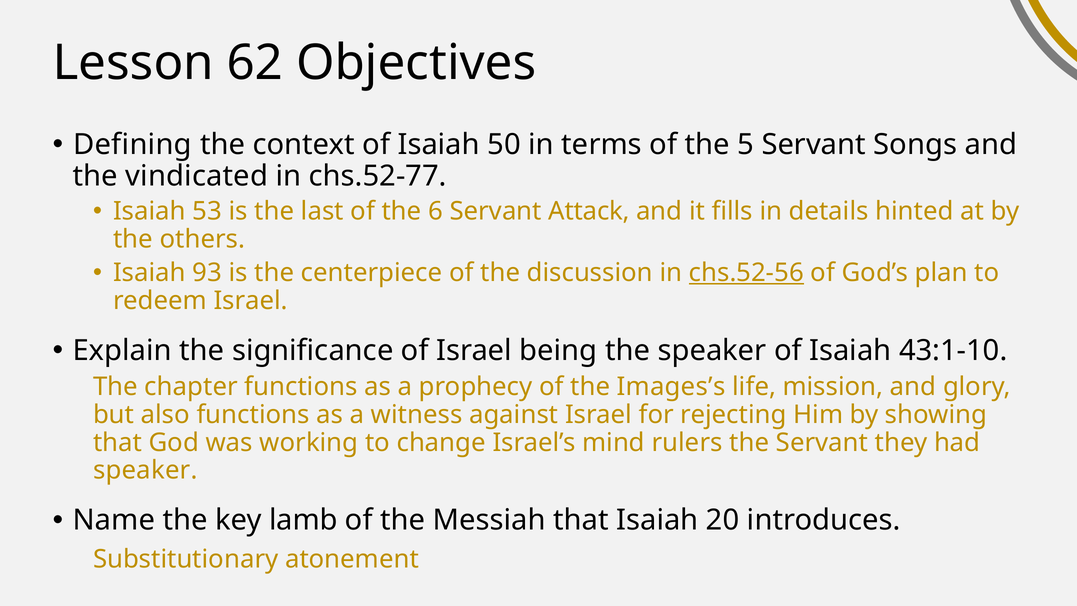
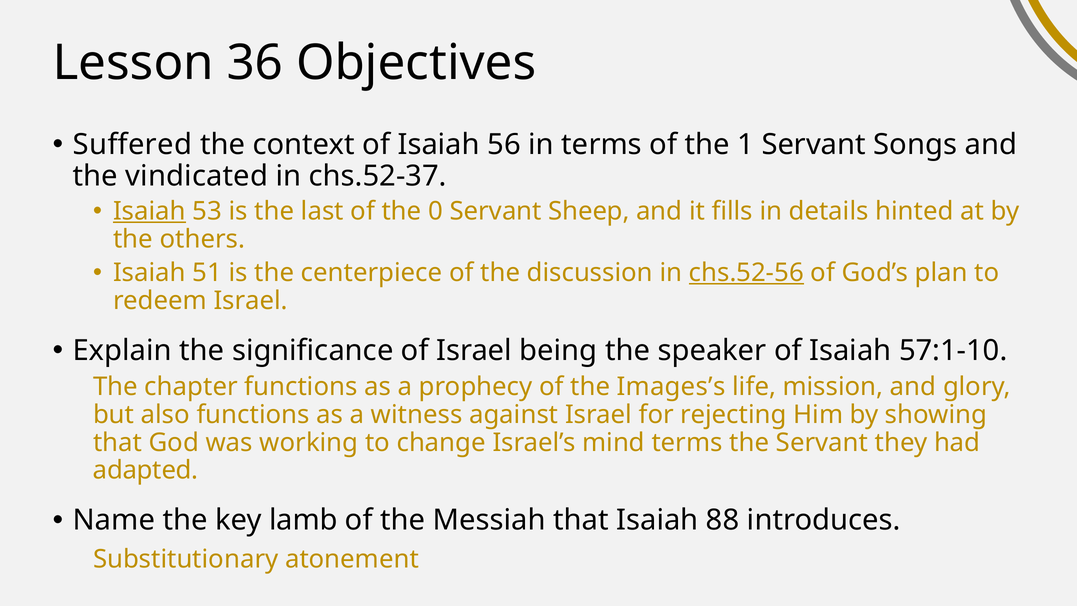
62: 62 -> 36 (255, 63)
Defining: Defining -> Suffered (132, 145)
50: 50 -> 56 (504, 145)
5: 5 -> 1 (746, 145)
chs.52-77: chs.52-77 -> chs.52-37 (378, 176)
Isaiah underline: none -> present (150, 211)
6: 6 -> 0 (435, 211)
Attack: Attack -> Sheep (589, 211)
93: 93 -> 51 (207, 273)
43:1-10: 43:1-10 -> 57:1-10 (953, 350)
mind rulers: rulers -> terms (687, 442)
speaker: speaker -> adapted (146, 470)
20: 20 -> 88 (723, 520)
